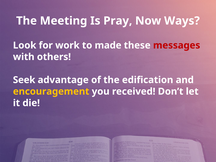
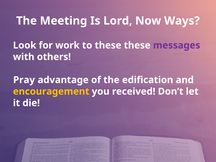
Pray: Pray -> Lord (118, 21)
to made: made -> these (108, 45)
messages colour: red -> purple (177, 45)
Seek: Seek -> Pray (24, 80)
